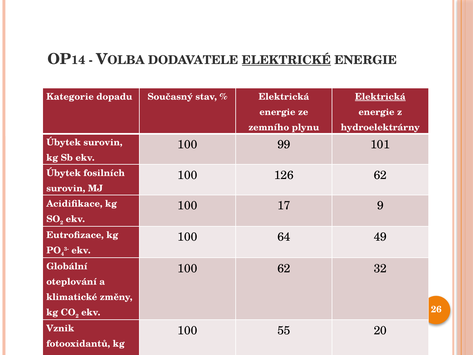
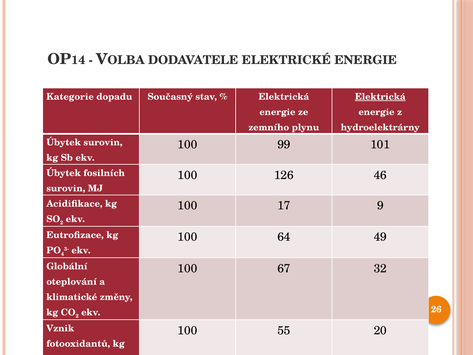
ELEKTRICKÉ underline: present -> none (286, 60)
126 62: 62 -> 46 (380, 175)
100 62: 62 -> 67 (284, 268)
